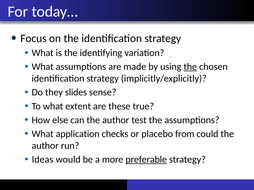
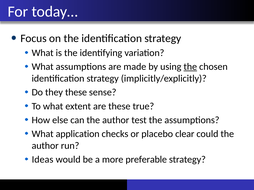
they slides: slides -> these (76, 93)
from: from -> clear (185, 134)
preferable underline: present -> none (146, 160)
